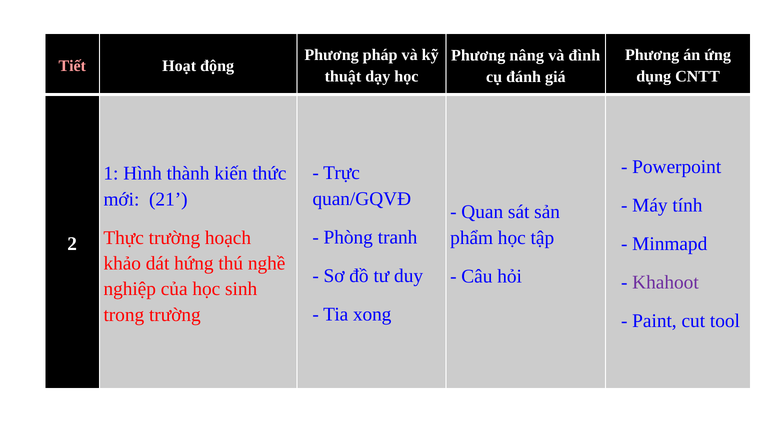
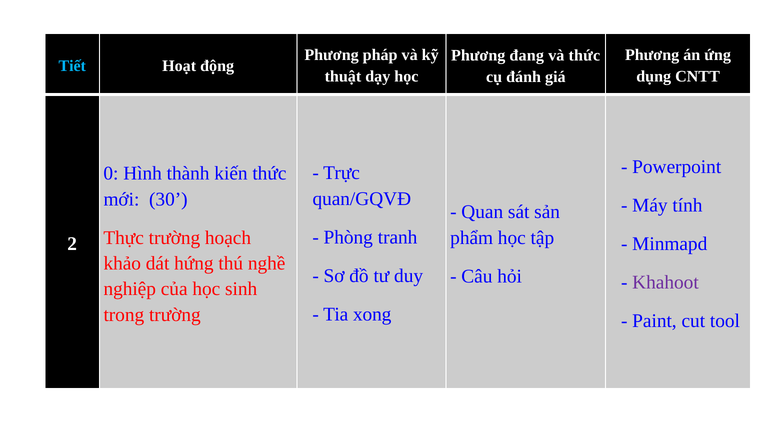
nâng: nâng -> đang (527, 55)
và đình: đình -> thức (584, 55)
Tiết colour: pink -> light blue (72, 66)
1: 1 -> 0 (111, 173)
21: 21 -> 30 (168, 199)
